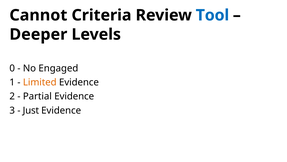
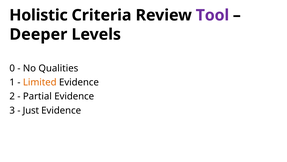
Cannot: Cannot -> Holistic (38, 15)
Tool colour: blue -> purple (212, 15)
Engaged: Engaged -> Qualities (58, 68)
